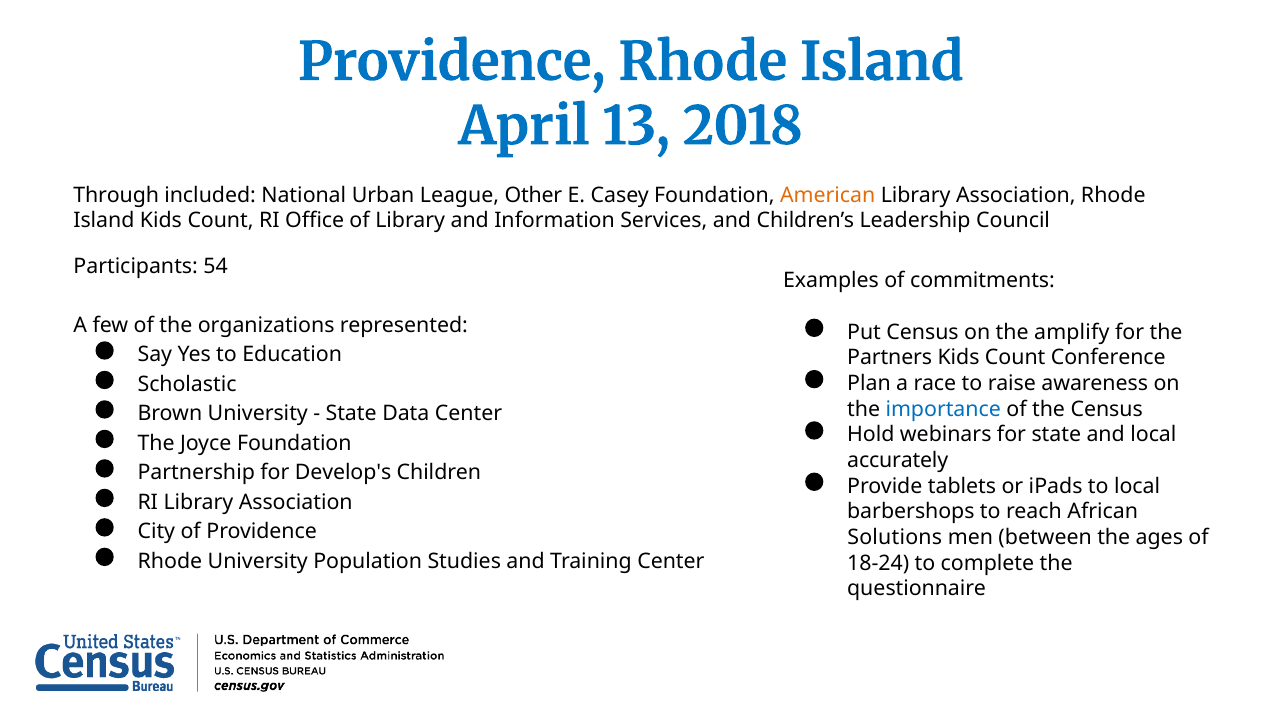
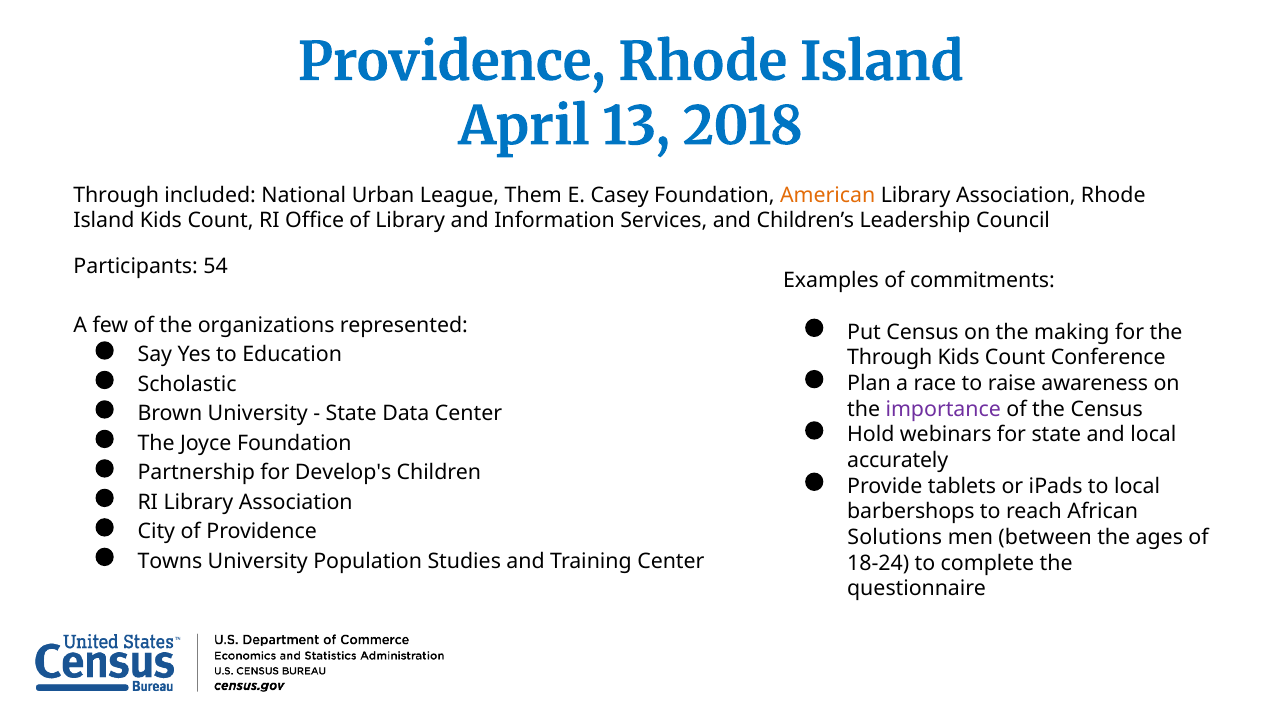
Other: Other -> Them (533, 195)
amplify: amplify -> making (1072, 332)
Partners: Partners -> Through (890, 358)
importance colour: blue -> purple (943, 409)
Rhode: Rhode -> Towns (170, 561)
